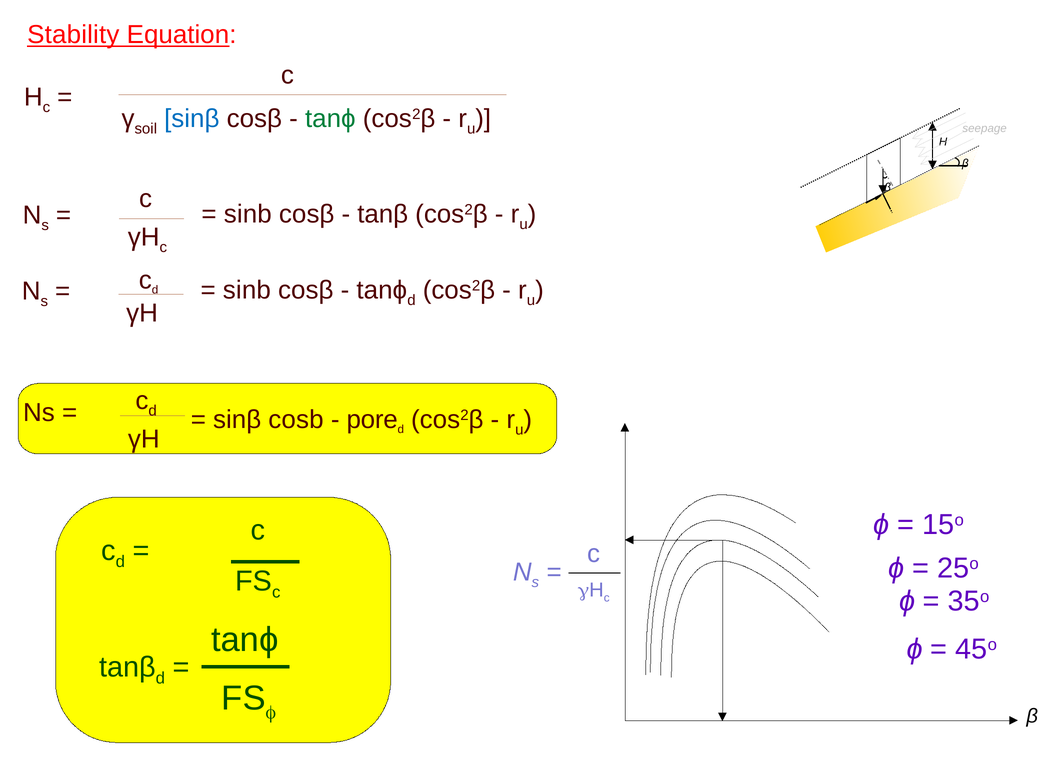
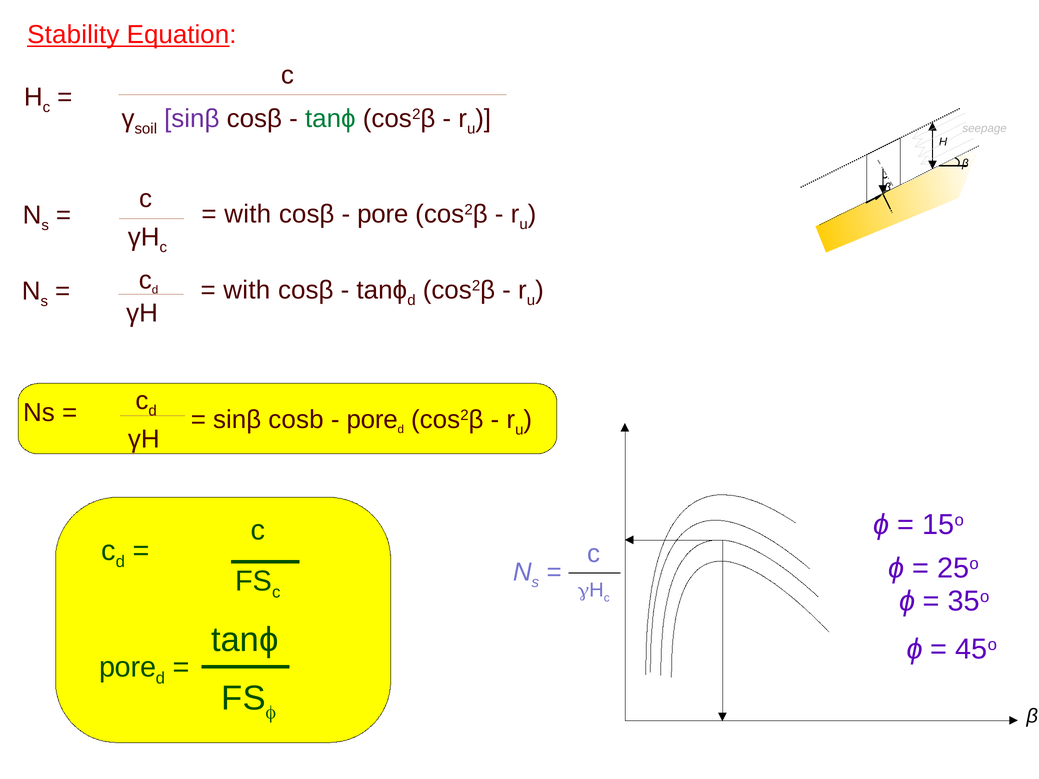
sinβ colour: blue -> purple (192, 119)
sinb: sinb -> with (248, 214)
tanβ: tanβ -> pore (383, 214)
sinb: sinb -> with (247, 290)
tanβ: tanβ -> pore (128, 667)
